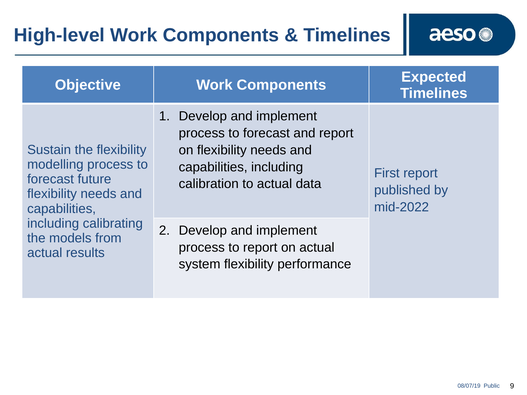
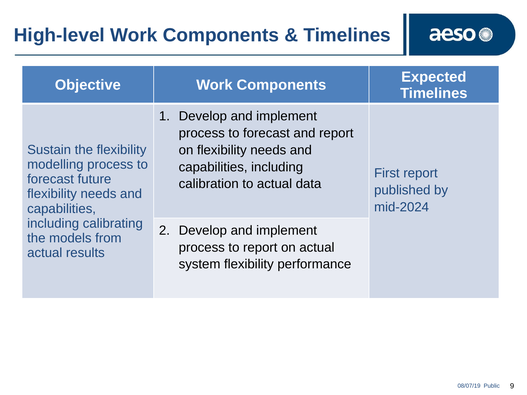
mid-2022: mid-2022 -> mid-2024 (402, 207)
